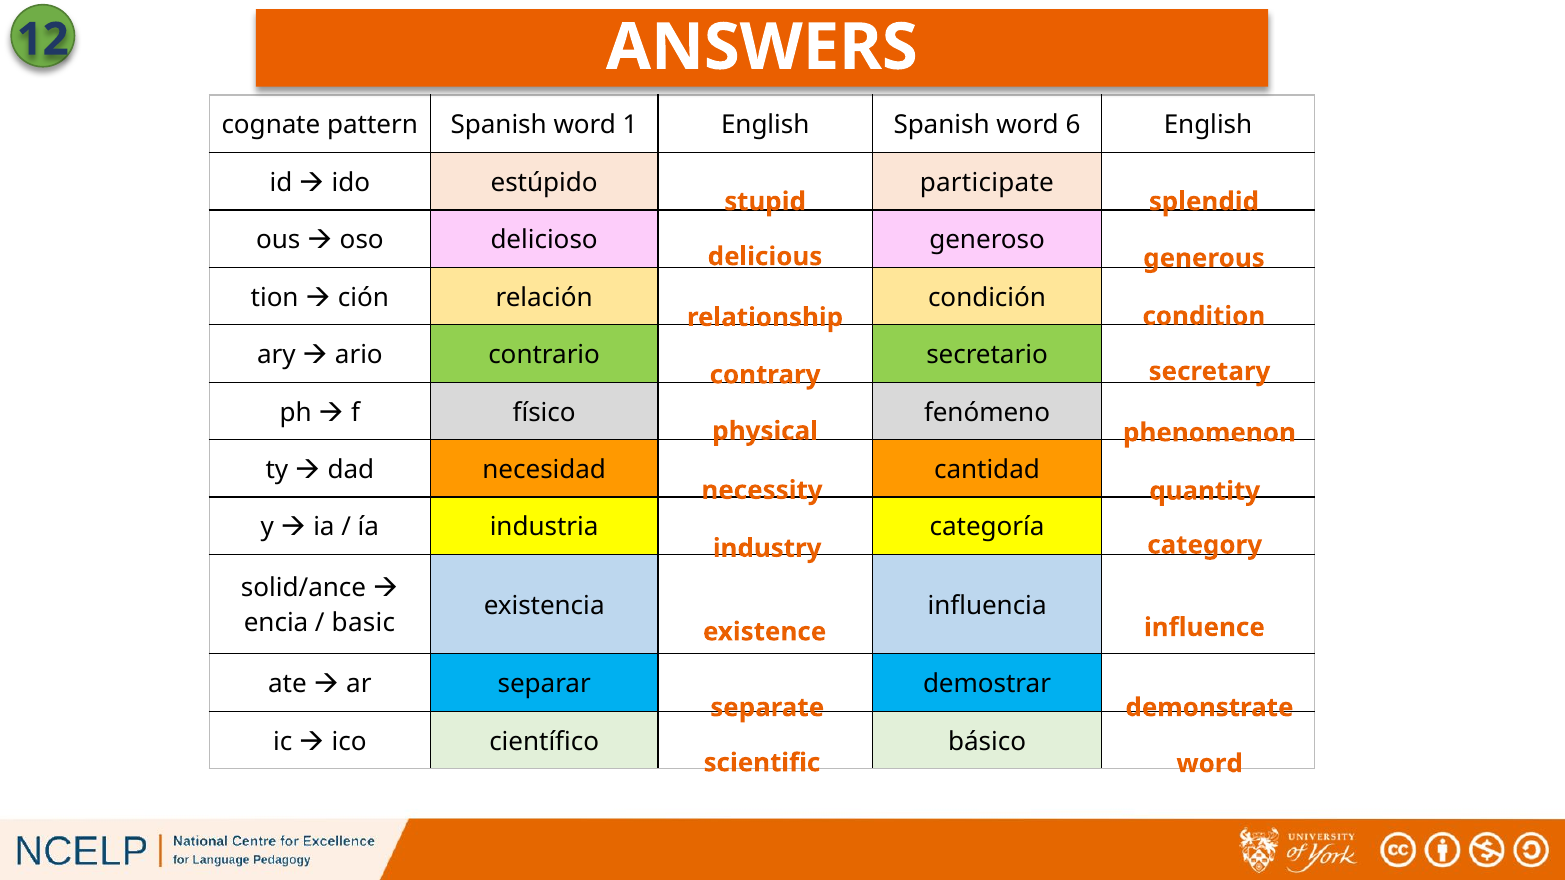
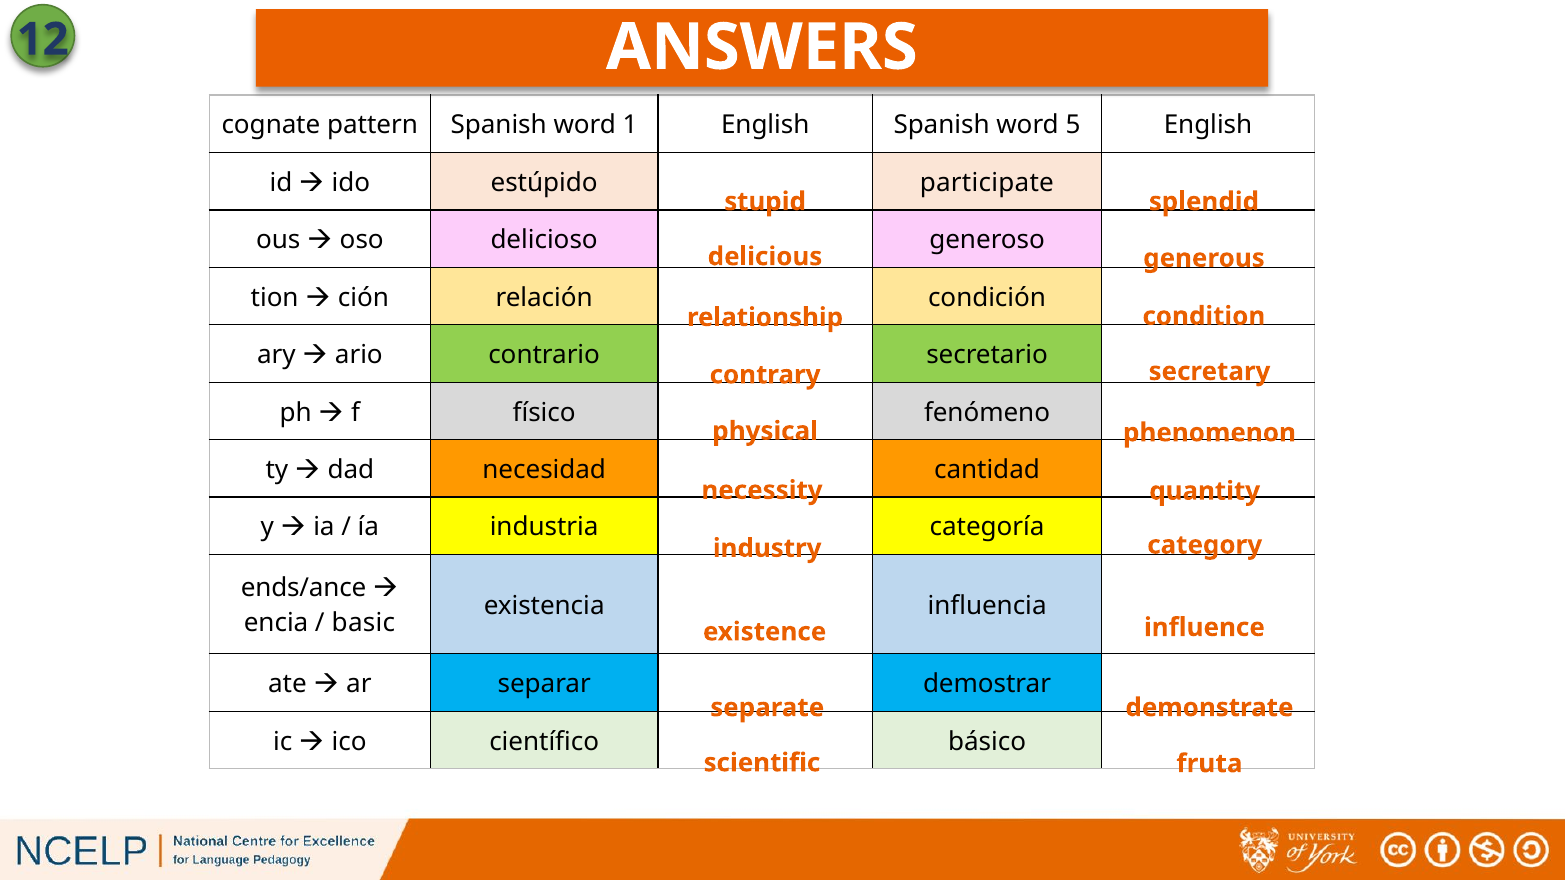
6: 6 -> 5 (1073, 125)
solid/ance: solid/ance -> ends/ance (304, 588)
scientific word: word -> fruta (1209, 764)
